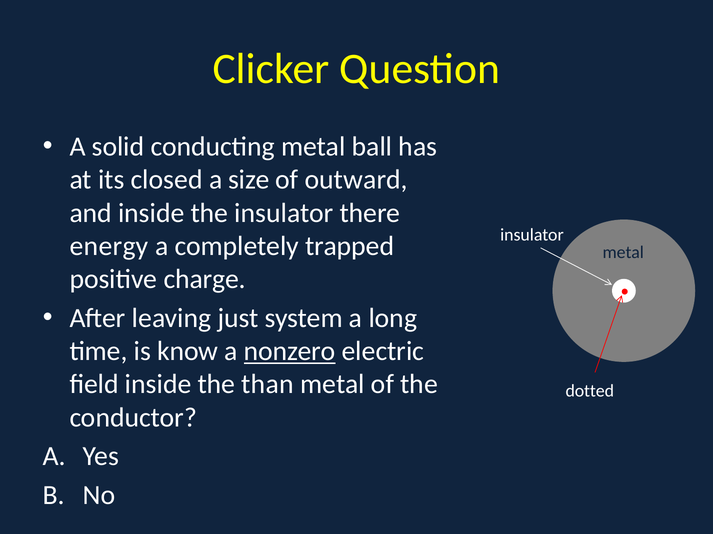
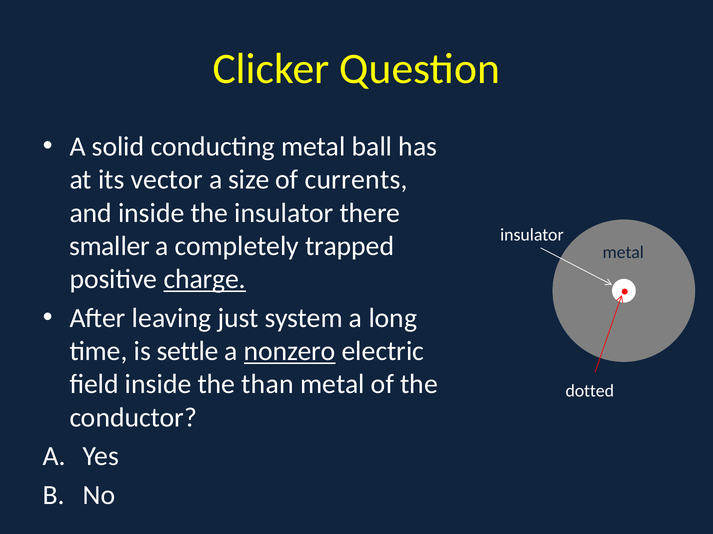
closed: closed -> vector (167, 180)
outward: outward -> currents (356, 180)
energy: energy -> smaller (109, 246)
charge underline: none -> present (205, 280)
know: know -> settle (188, 352)
